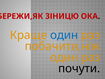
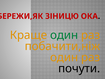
один colour: blue -> green (64, 35)
